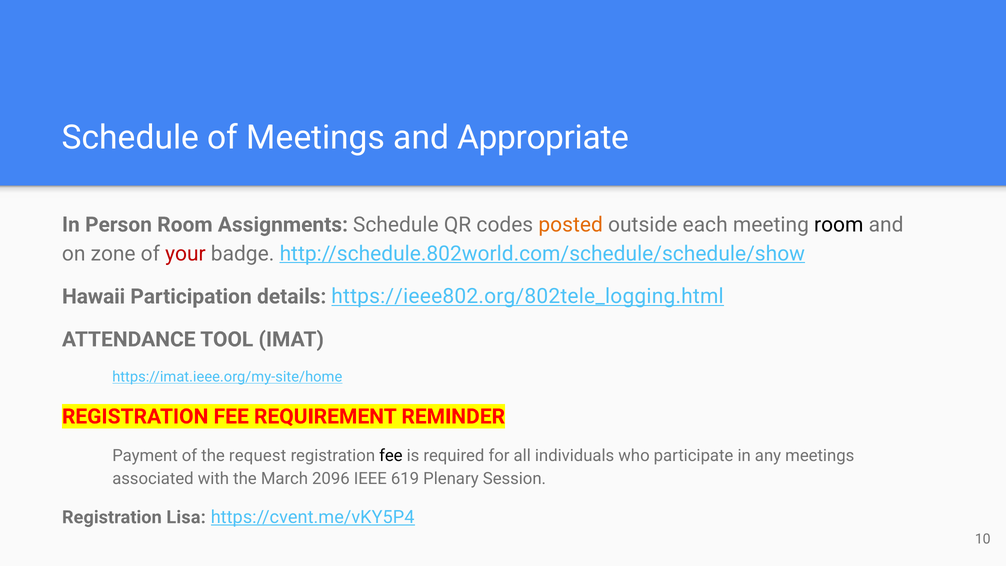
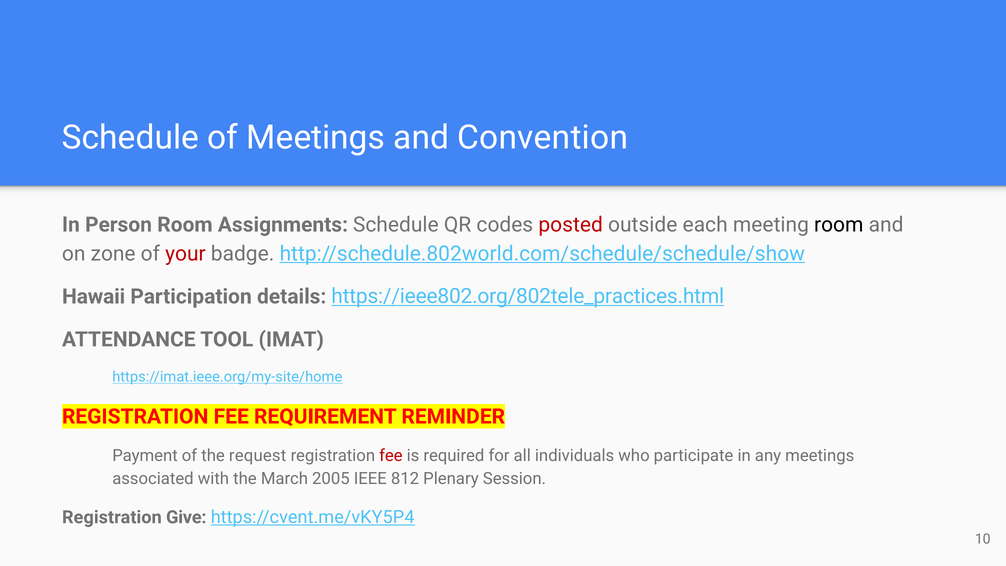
Appropriate: Appropriate -> Convention (543, 138)
posted colour: orange -> red (571, 225)
https://ieee802.org/802tele_logging.html: https://ieee802.org/802tele_logging.html -> https://ieee802.org/802tele_practices.html (528, 296)
fee colour: black -> red (391, 456)
2096: 2096 -> 2005 (331, 479)
619: 619 -> 812 (405, 479)
Lisa: Lisa -> Give (186, 517)
